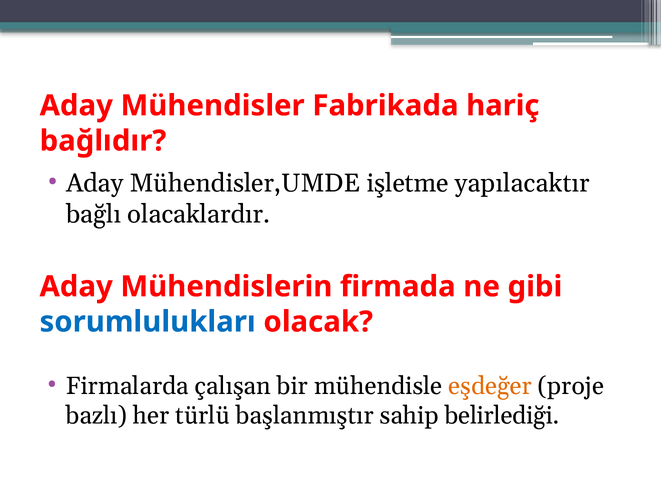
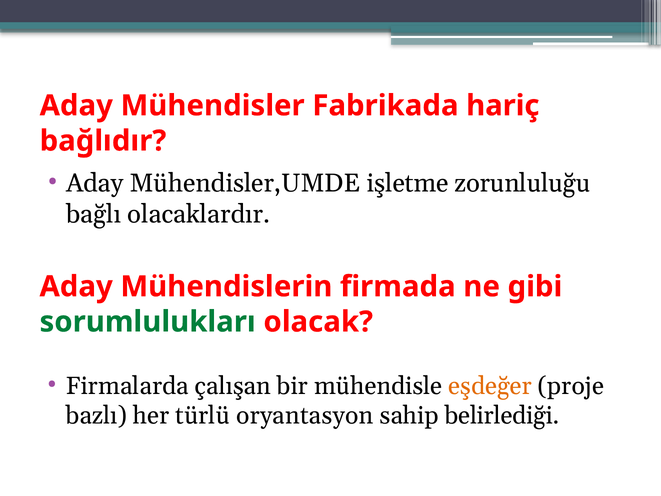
yapılacaktır: yapılacaktır -> zorunluluğu (523, 183)
sorumlulukları colour: blue -> green (148, 322)
başlanmıştır: başlanmıştır -> oryantasyon (305, 415)
